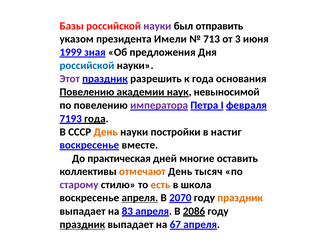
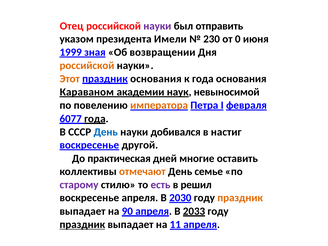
Базы: Базы -> Отец (72, 26)
713: 713 -> 230 (212, 39)
3: 3 -> 0 (238, 39)
предложения: предложения -> возвращении (163, 52)
российской colour: blue -> orange (87, 66)
Этот colour: purple -> orange (70, 79)
праздник разрешить: разрешить -> основания (156, 79)
Повелению: Повелению -> Караваном (87, 92)
императора colour: purple -> orange (159, 105)
7193: 7193 -> 6077 (71, 119)
День colour: orange -> blue (106, 132)
постройки: постройки -> добивался (176, 132)
вместе: вместе -> другой (140, 145)
тысяч: тысяч -> семье (209, 172)
есть colour: orange -> purple (160, 185)
школа: школа -> решил (196, 185)
апреля underline: present -> none (140, 198)
2070: 2070 -> 2030 (180, 198)
83: 83 -> 90 (127, 211)
2086: 2086 -> 2033 (194, 211)
67: 67 -> 11 (175, 225)
